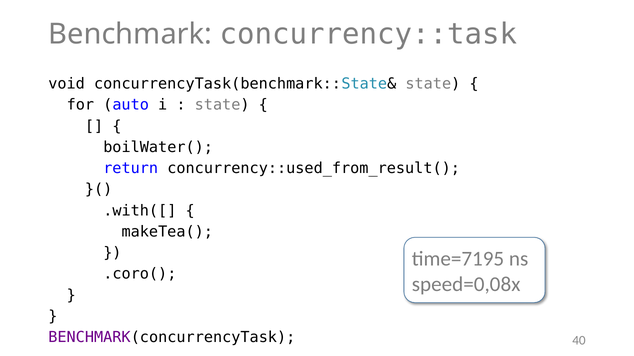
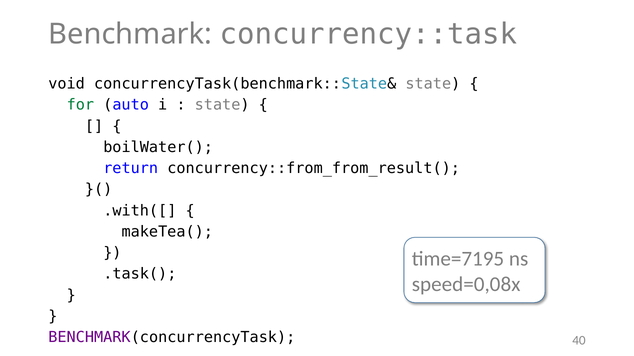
for colour: black -> green (80, 105)
concurrency::used_from_result(: concurrency::used_from_result( -> concurrency::from_from_result( (314, 169)
.coro(: .coro( -> .task( (140, 274)
